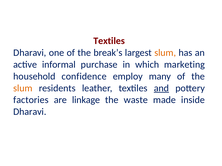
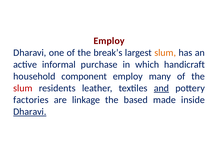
Textiles: Textiles -> Employ (109, 41)
marketing: marketing -> handicraft (185, 65)
confidence: confidence -> component (84, 77)
slum colour: orange -> red (23, 88)
waste: waste -> based (136, 100)
Dharavi underline: none -> present (30, 112)
